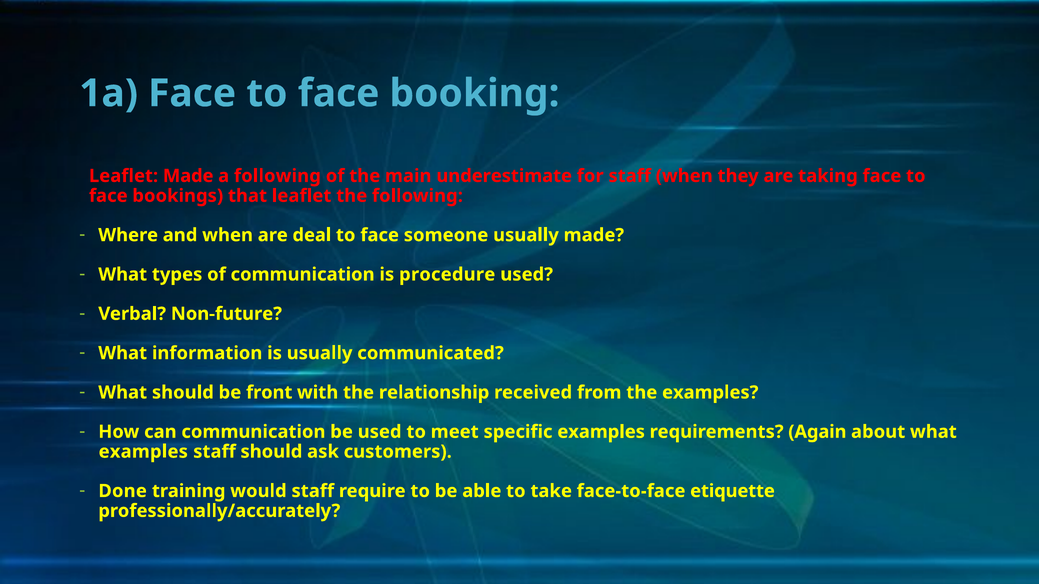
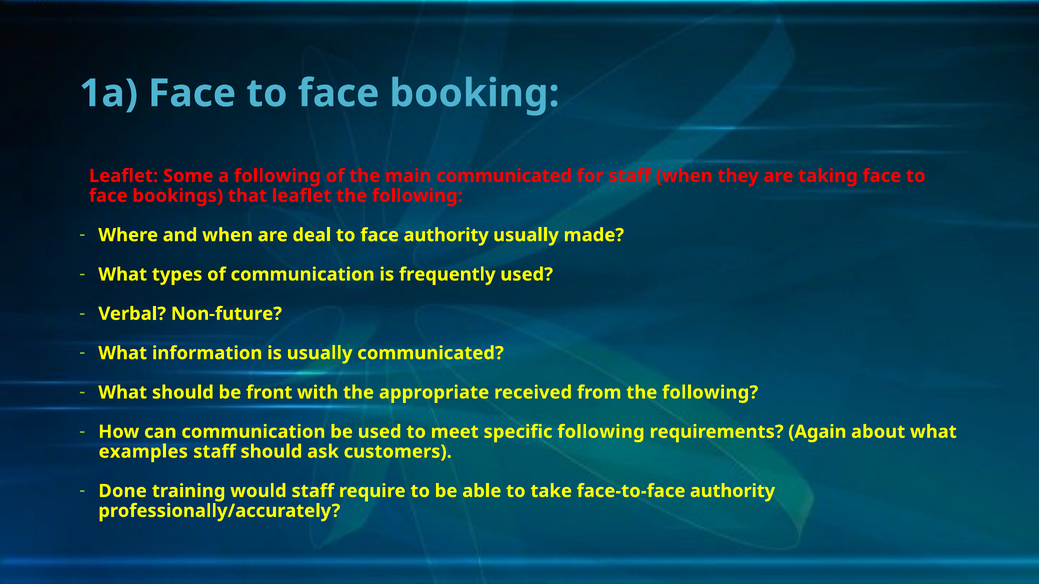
Leaflet Made: Made -> Some (188, 176)
main underestimate: underestimate -> communicated (504, 176)
face someone: someone -> authority (446, 235)
procedure: procedure -> frequently (447, 275)
relationship: relationship -> appropriate (434, 393)
from the examples: examples -> following (710, 393)
specific examples: examples -> following (601, 432)
face-to-face etiquette: etiquette -> authority (732, 491)
